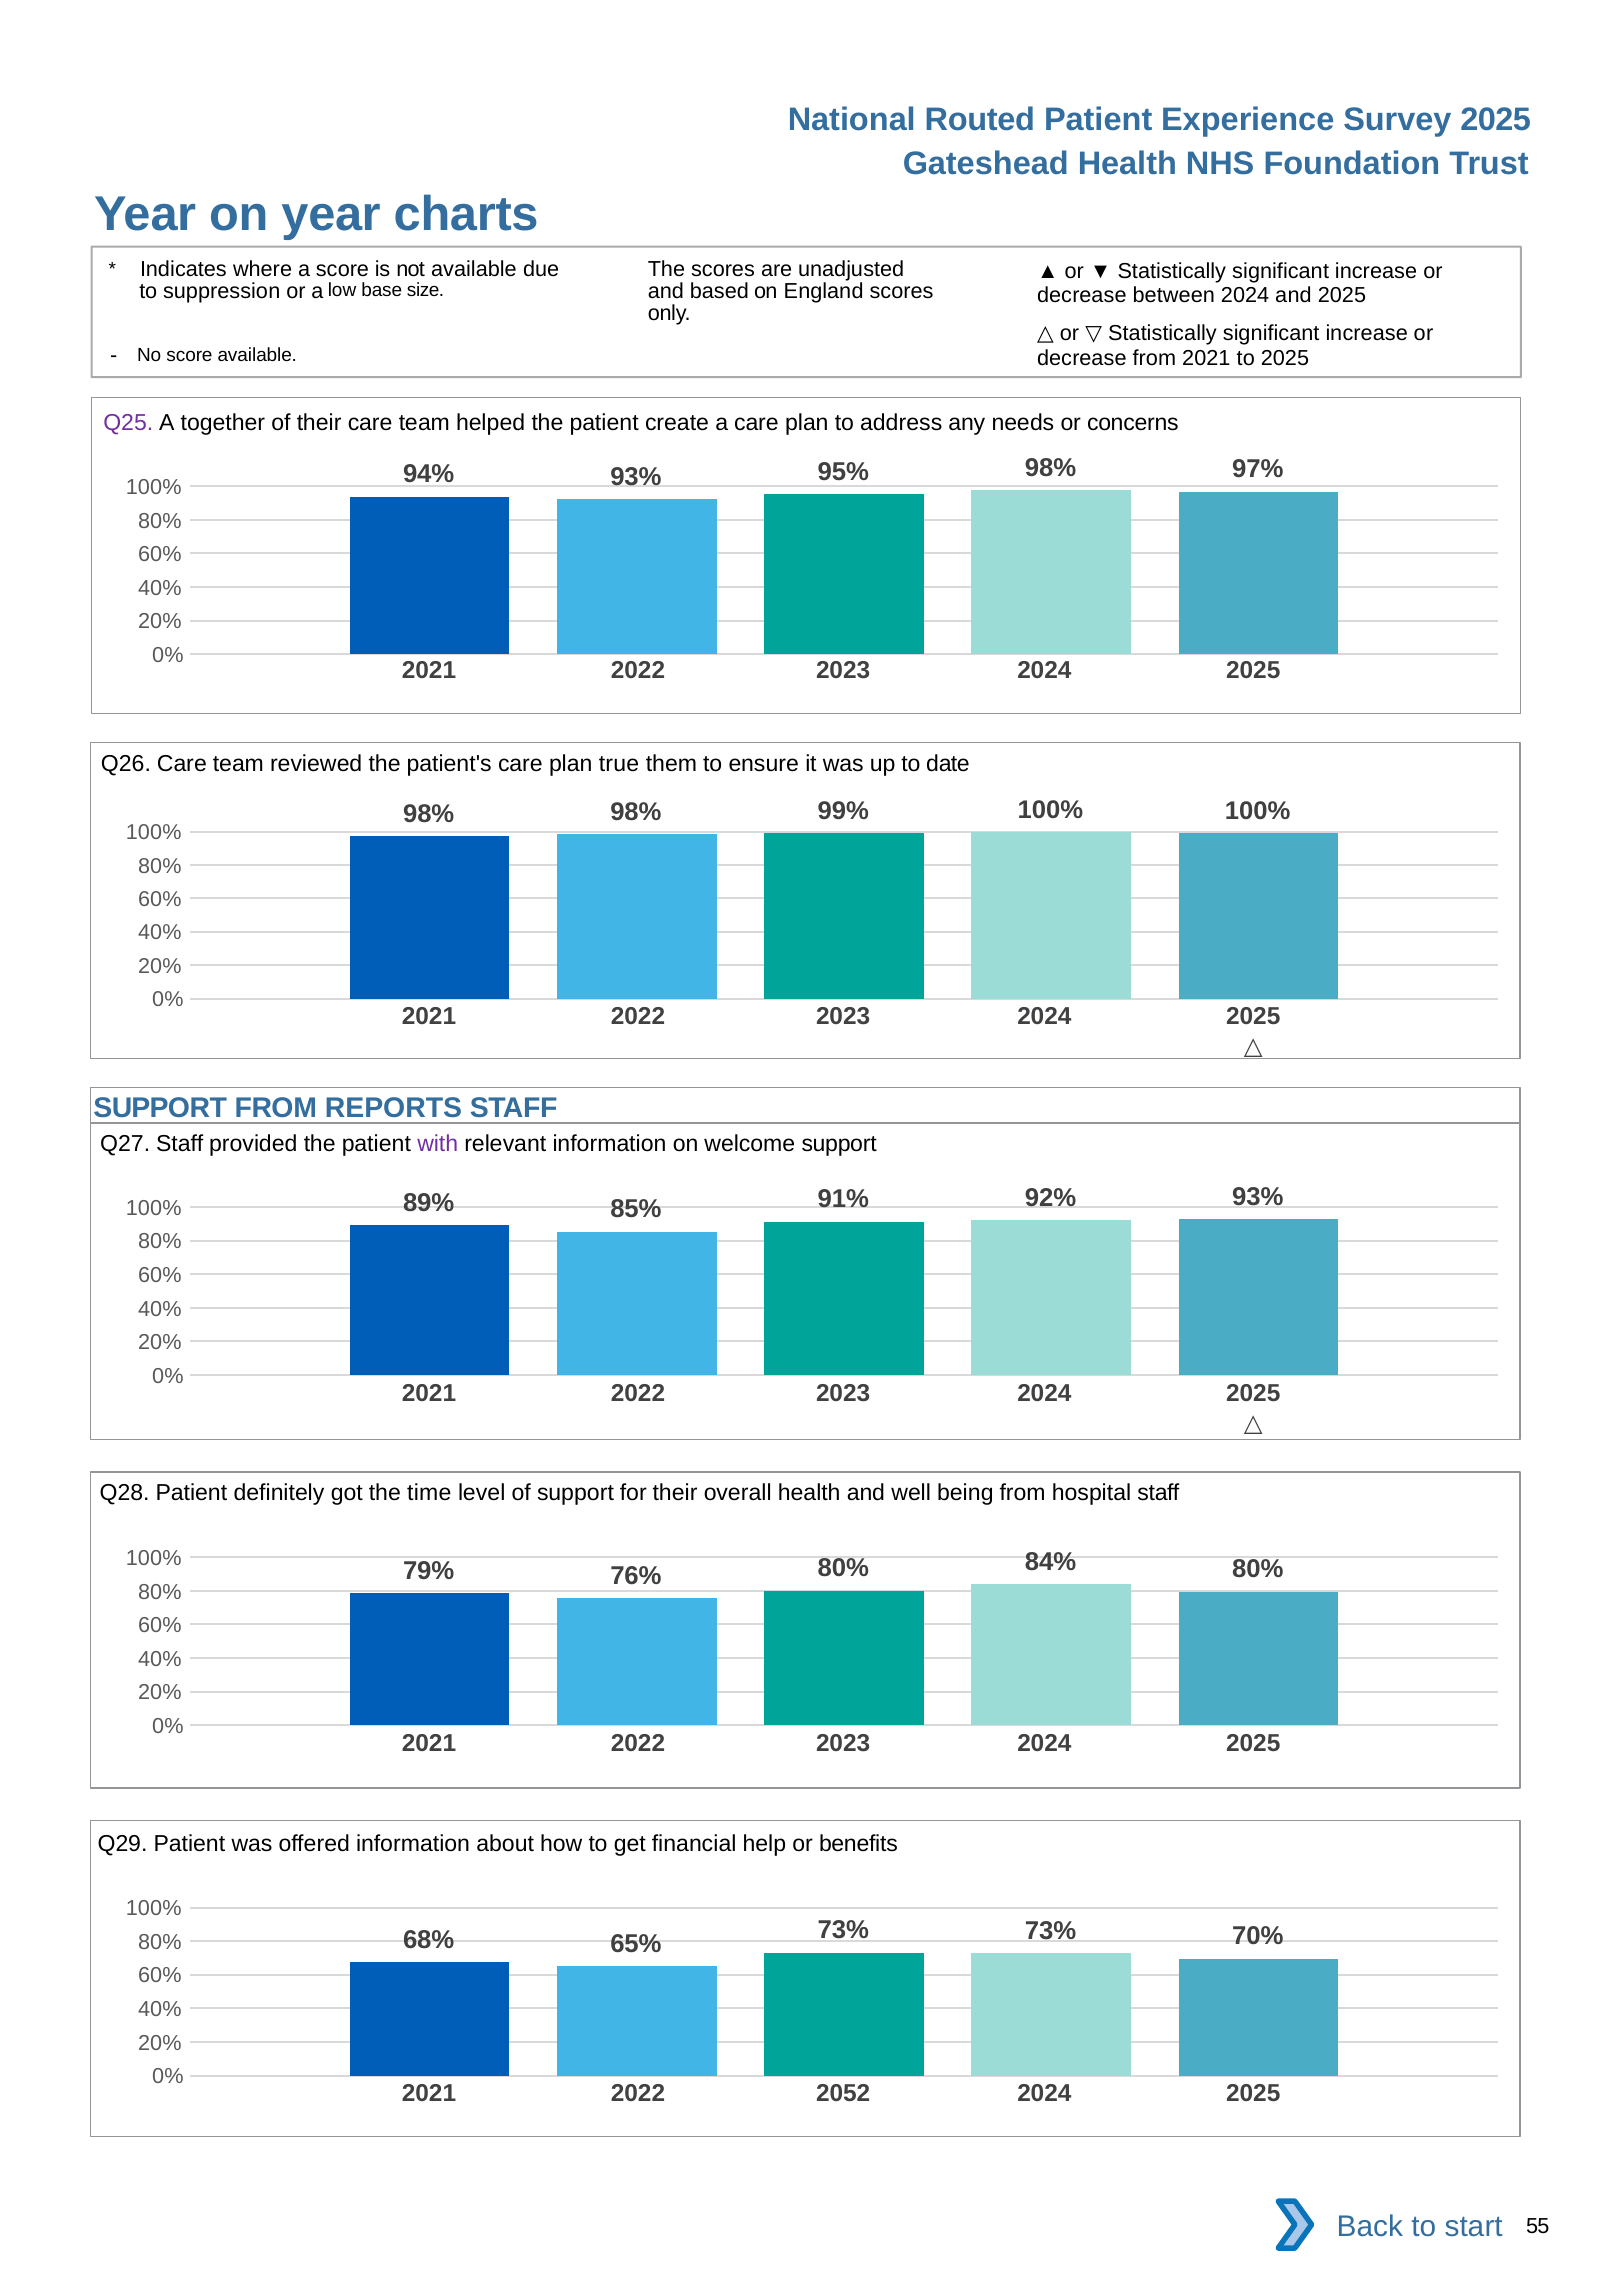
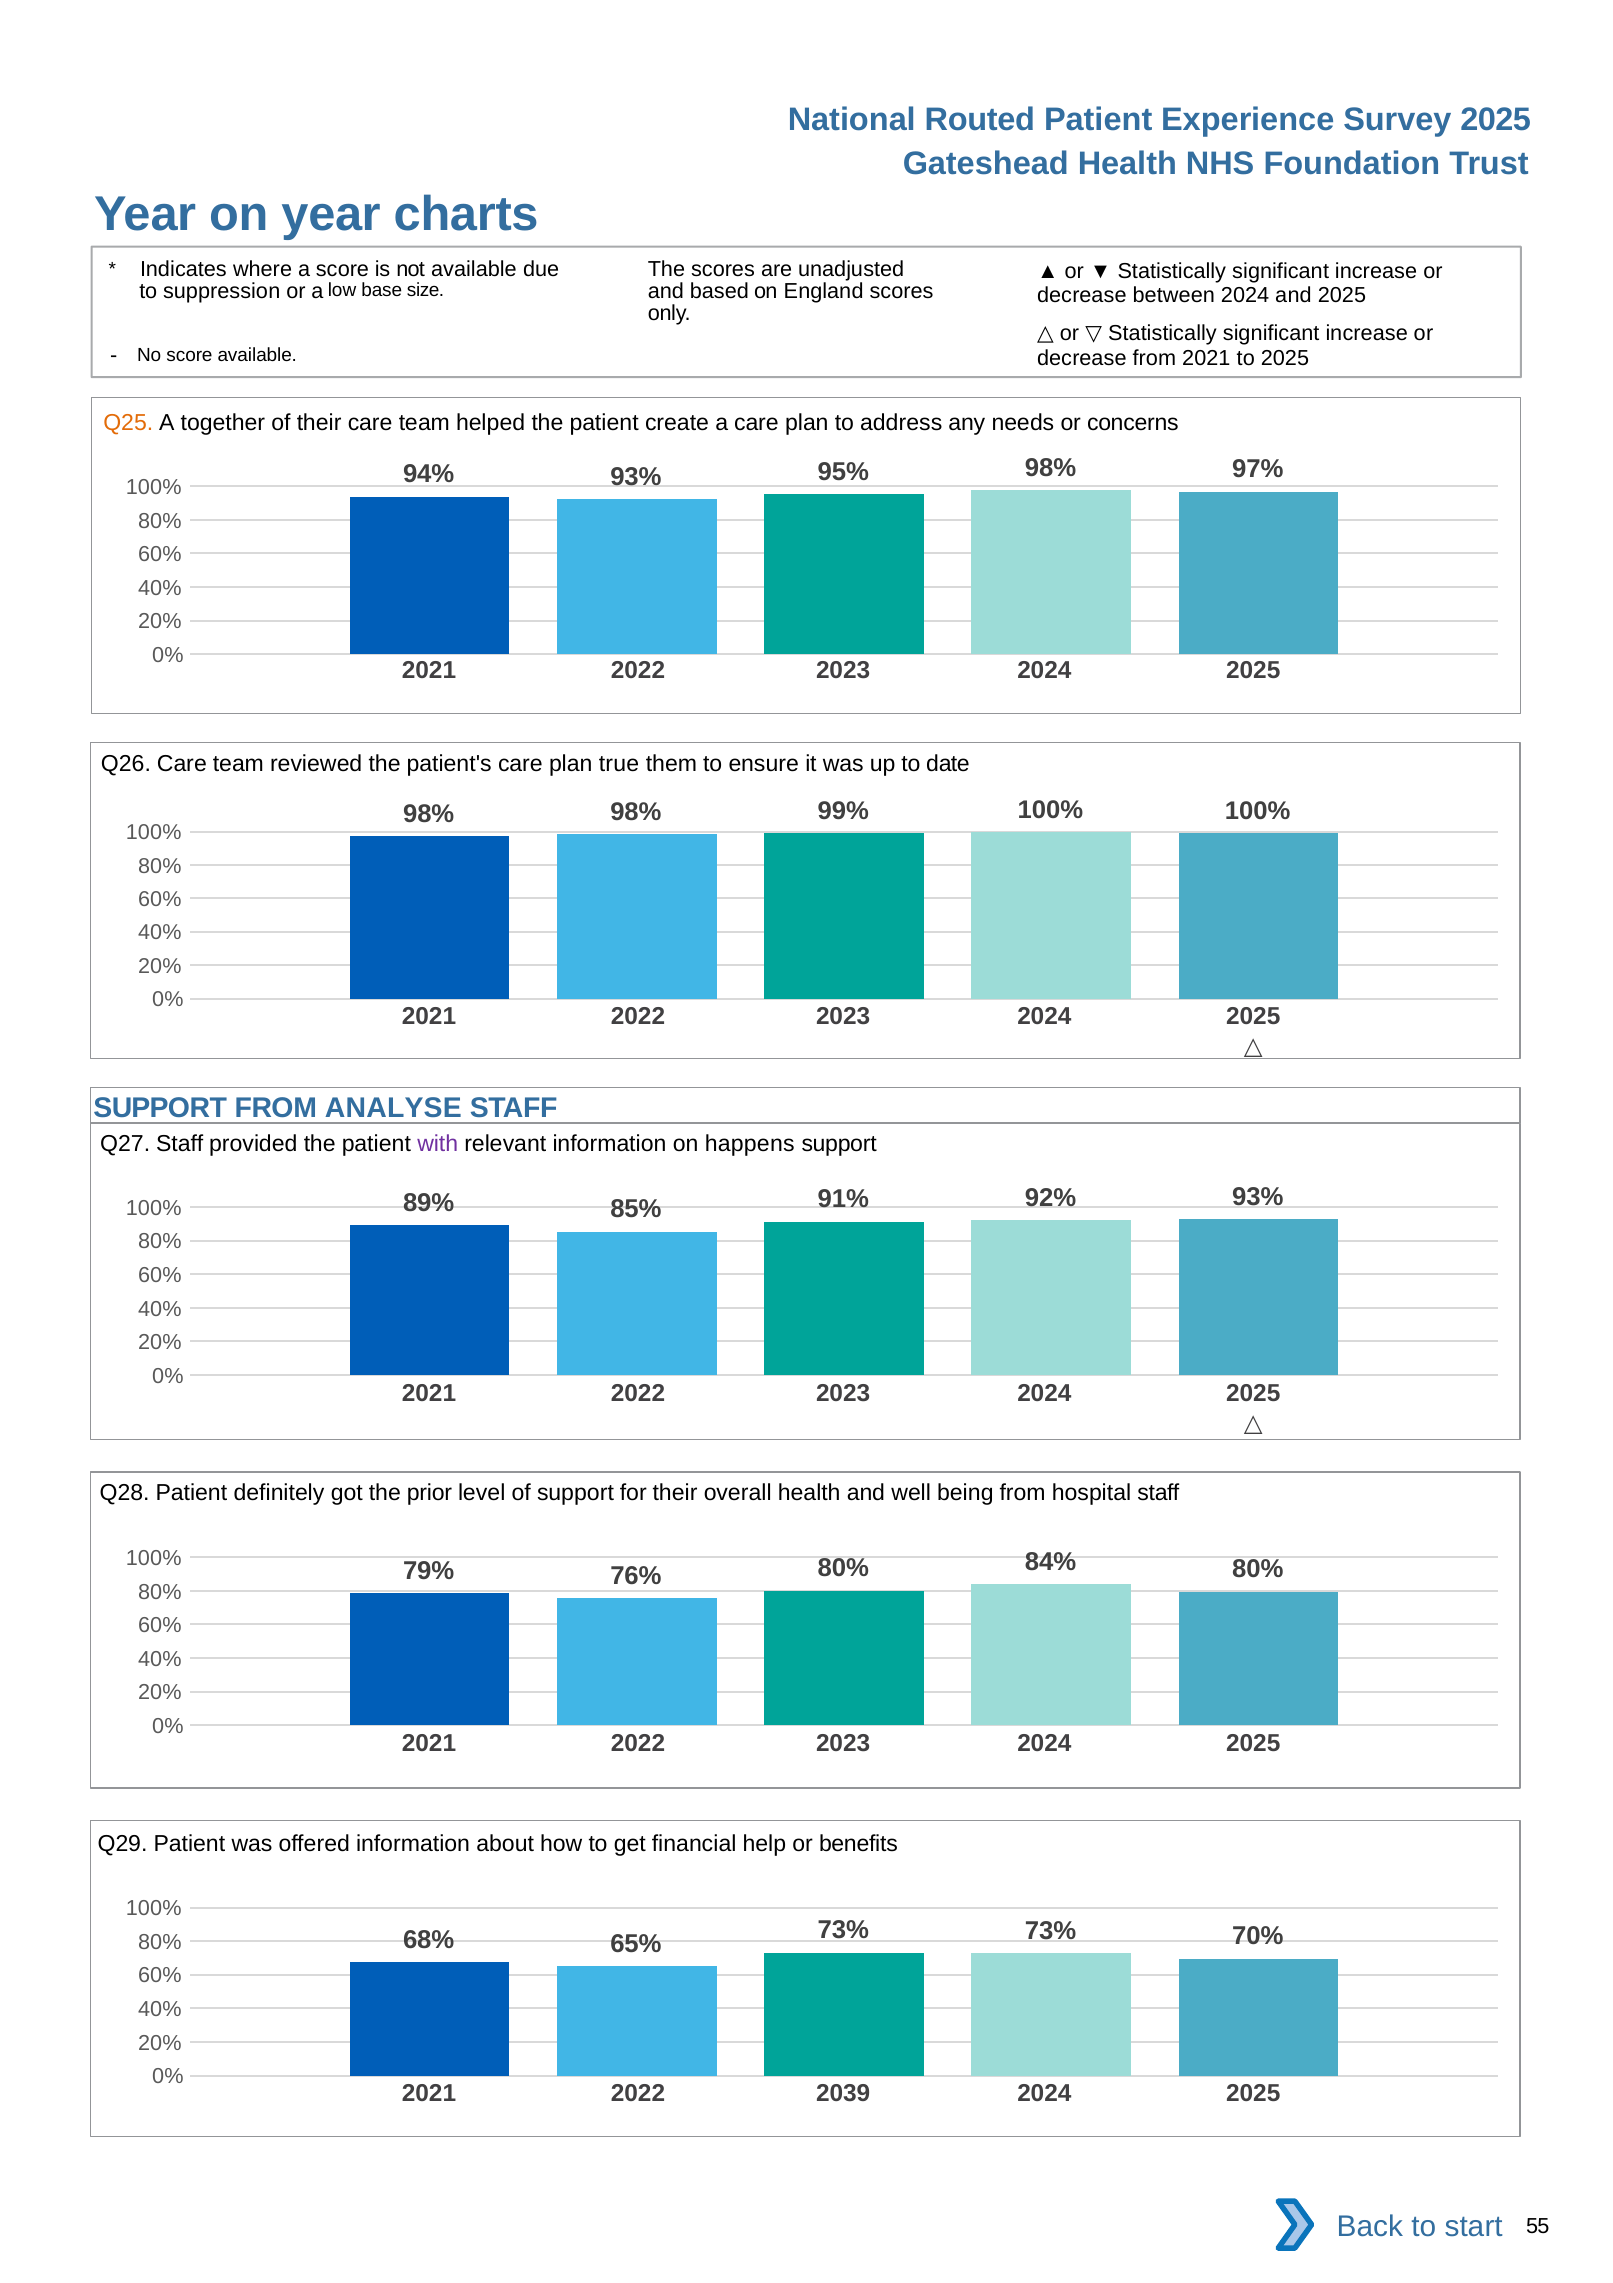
Q25 colour: purple -> orange (128, 423)
REPORTS: REPORTS -> ANALYSE (393, 1108)
welcome: welcome -> happens (750, 1144)
time: time -> prior (429, 1492)
2052: 2052 -> 2039 (843, 2093)
